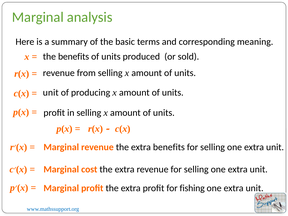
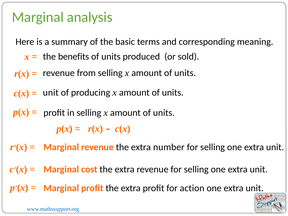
extra benefits: benefits -> number (169, 147)
fishing: fishing -> action (192, 188)
